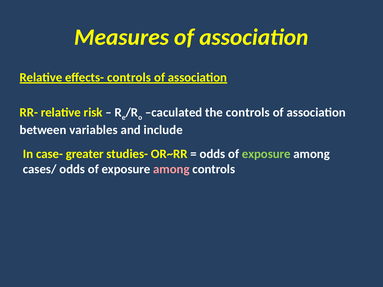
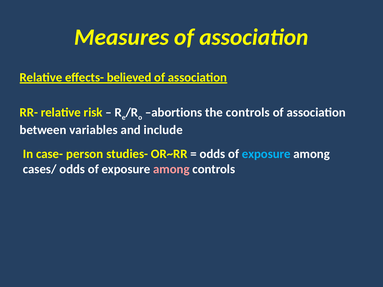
effects- controls: controls -> believed (129, 77)
caculated: caculated -> abortions (174, 113)
greater: greater -> person (85, 154)
exposure colour: light green -> light blue (266, 154)
